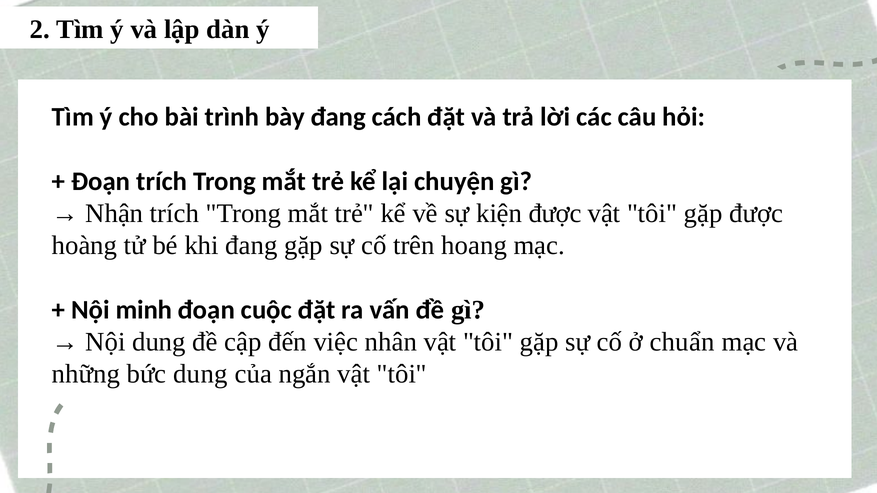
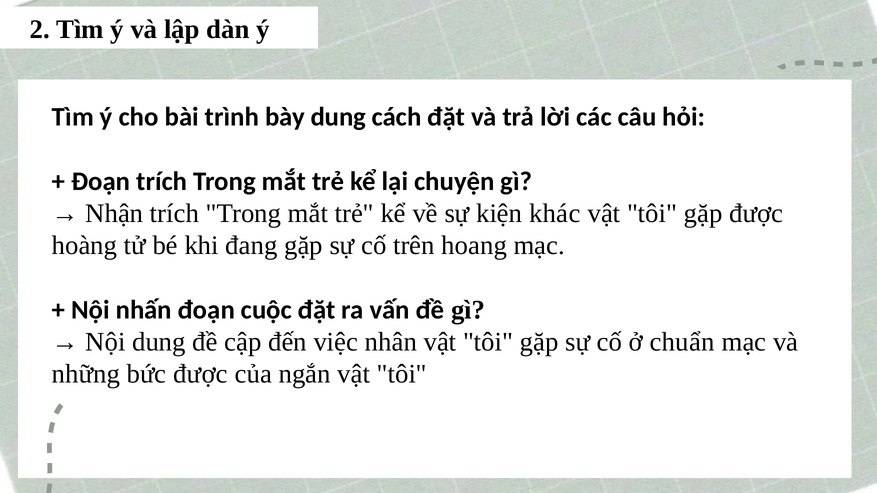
bày đang: đang -> dung (338, 117)
kiện được: được -> khác (555, 213)
minh: minh -> nhấn (144, 310)
bức dung: dung -> được (200, 374)
